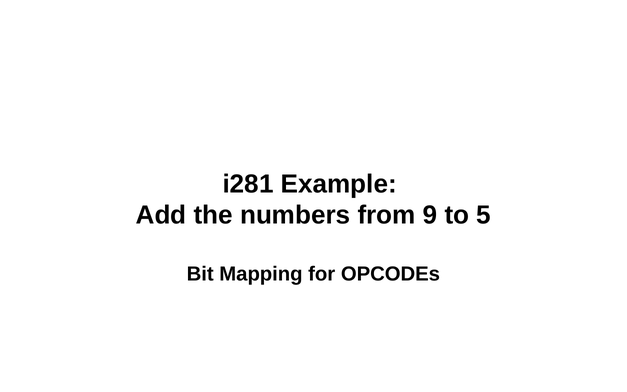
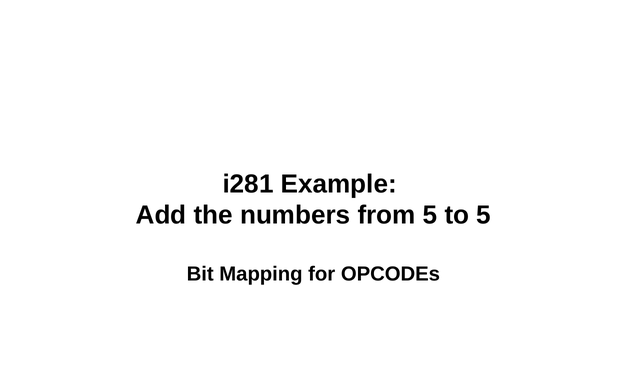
from 9: 9 -> 5 (430, 215)
